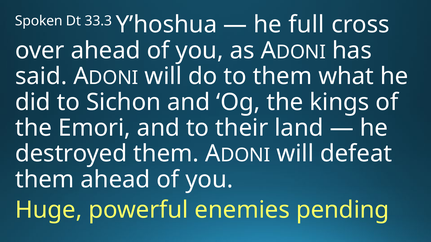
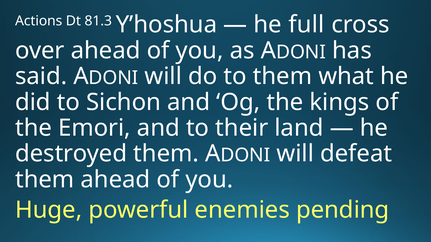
Spoken: Spoken -> Actions (39, 21)
33.3: 33.3 -> 81.3 (98, 21)
